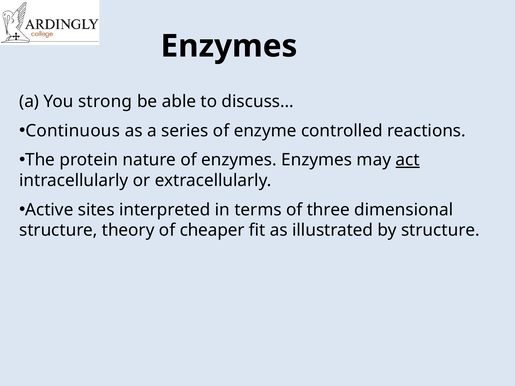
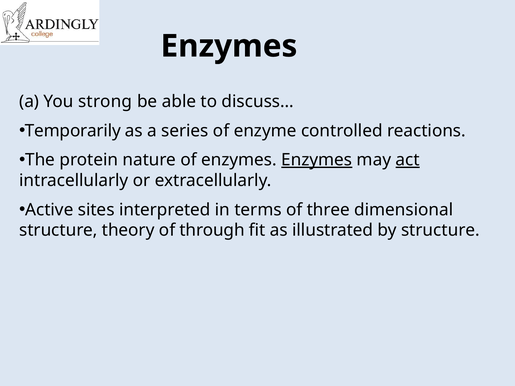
Continuous: Continuous -> Temporarily (73, 131)
Enzymes underline: none -> present (317, 160)
cheaper: cheaper -> through (212, 230)
